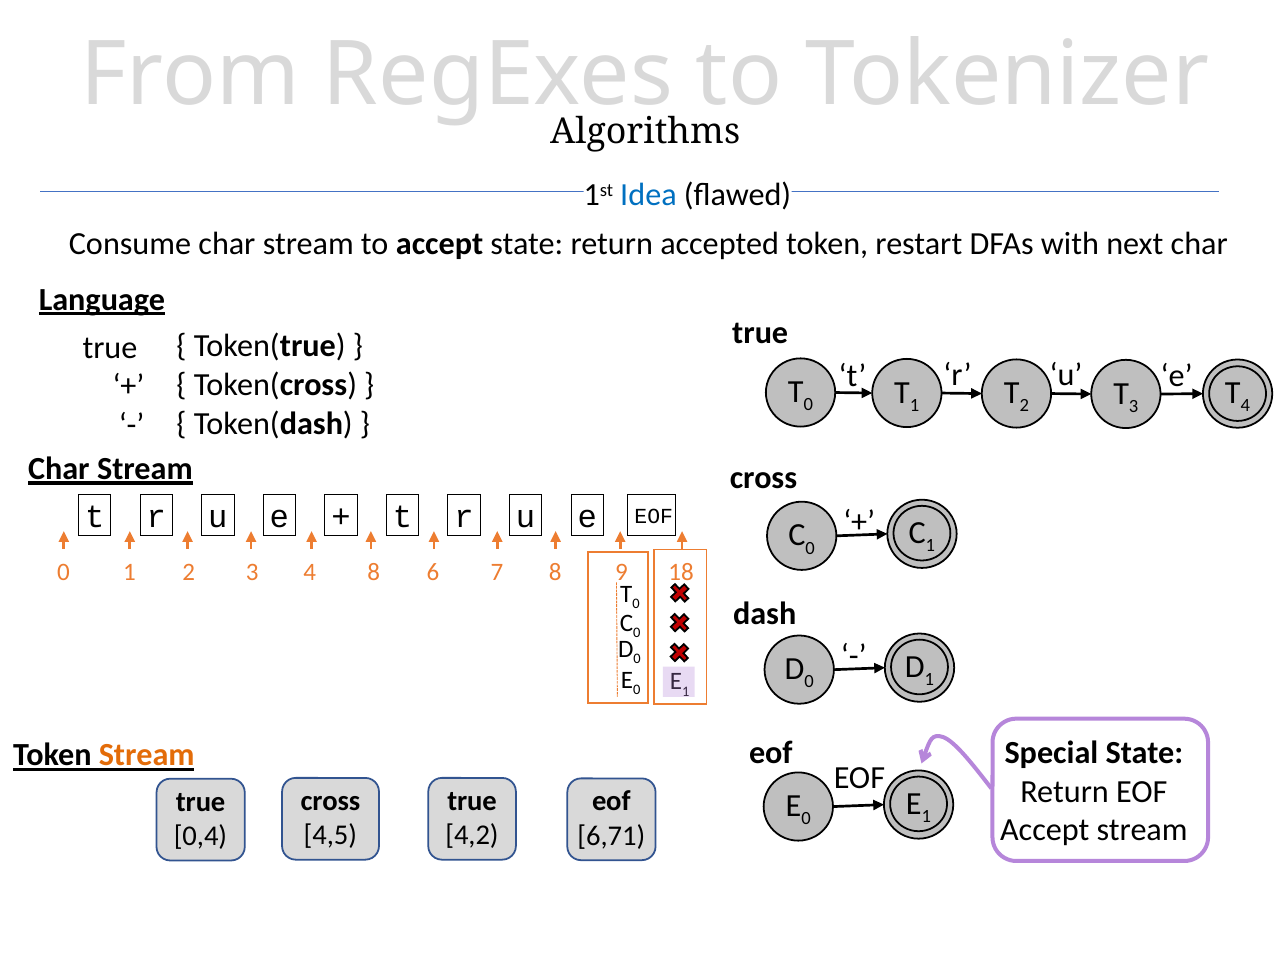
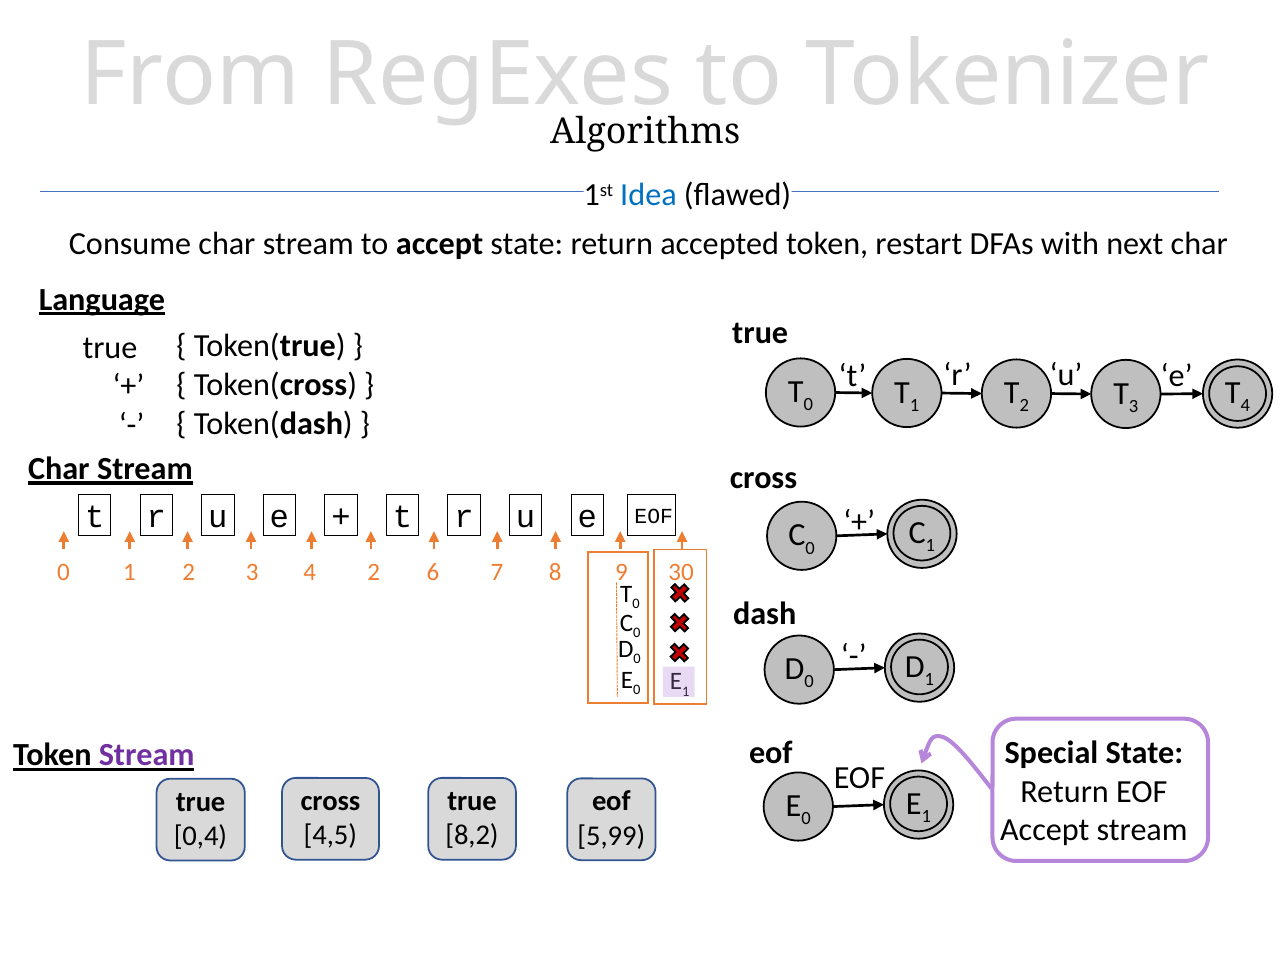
4 8: 8 -> 2 (374, 572)
18: 18 -> 30 (681, 572)
Stream colour: orange -> purple (147, 755)
4,2: 4,2 -> 8,2 (472, 835)
6,71: 6,71 -> 5,99 (611, 836)
